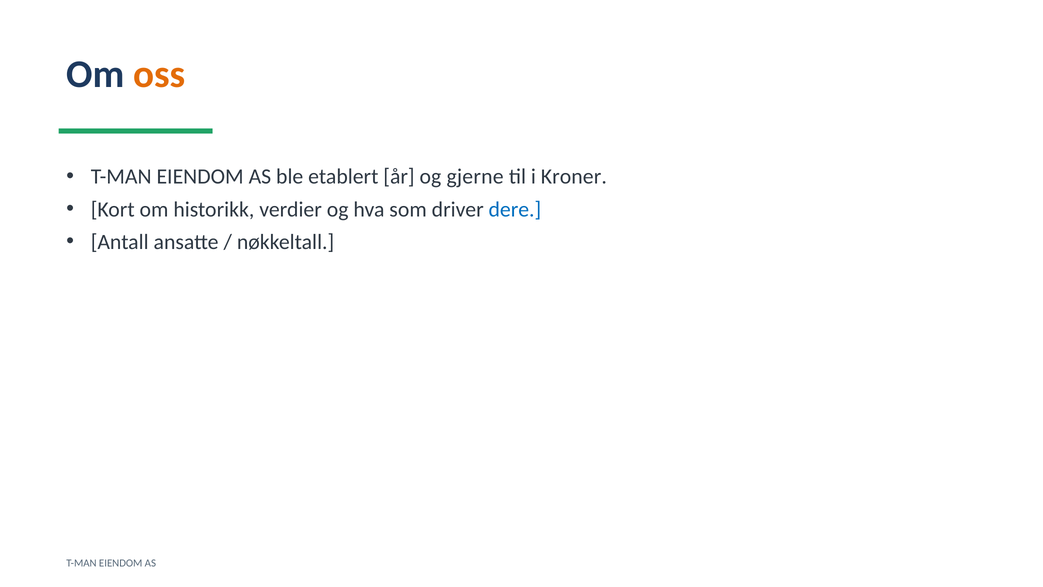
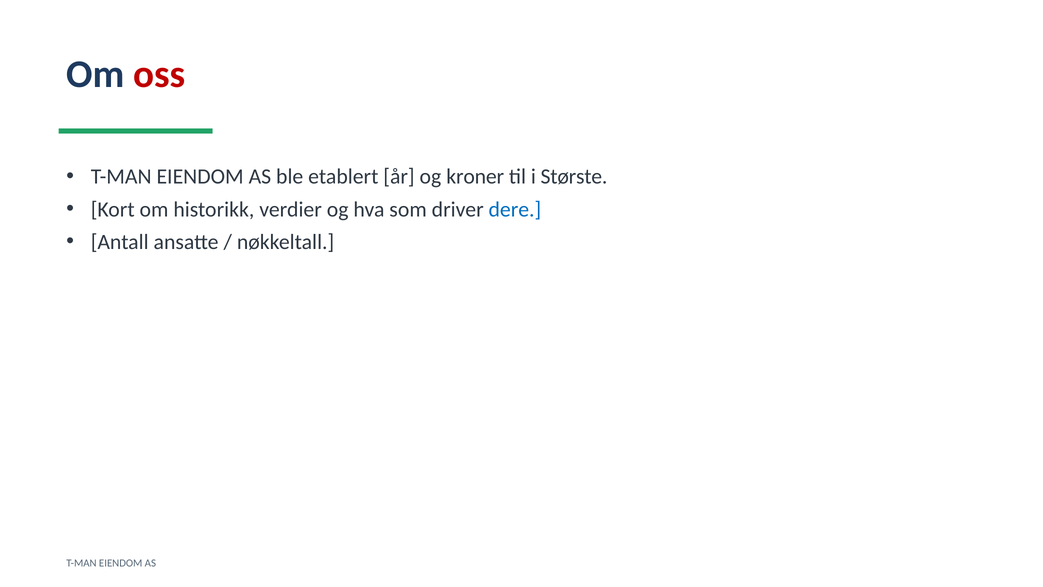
oss colour: orange -> red (159, 74)
gjerne: gjerne -> kroner (475, 177)
Kroner: Kroner -> Største (574, 177)
